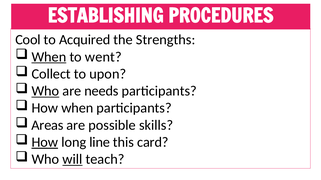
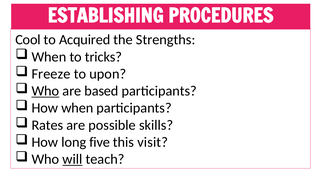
When underline: present -> none (49, 57)
went: went -> tricks (103, 57)
Collect: Collect -> Freeze (51, 74)
needs: needs -> based (101, 91)
Areas: Areas -> Rates (47, 125)
How underline: present -> none (45, 143)
line: line -> five (100, 143)
card: card -> visit (153, 143)
